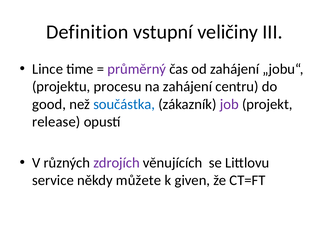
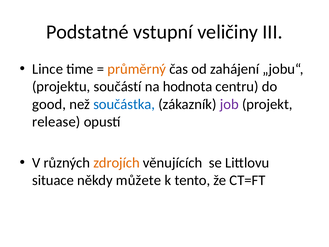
Definition: Definition -> Podstatné (87, 32)
průměrný colour: purple -> orange (137, 69)
procesu: procesu -> součástí (118, 87)
na zahájení: zahájení -> hodnota (188, 87)
zdrojích colour: purple -> orange (116, 163)
service: service -> situace (53, 180)
given: given -> tento (192, 180)
